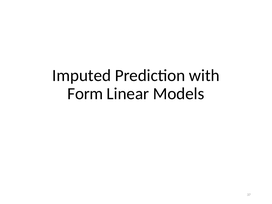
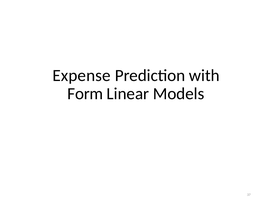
Imputed: Imputed -> Expense (82, 75)
